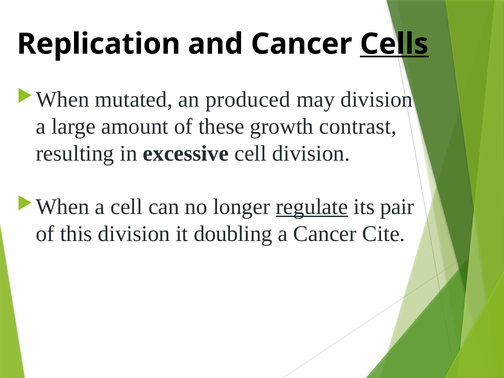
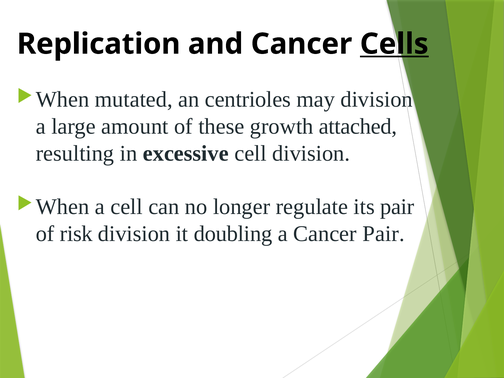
produced: produced -> centrioles (248, 100)
contrast: contrast -> attached (358, 126)
regulate underline: present -> none (312, 207)
this: this -> risk (76, 234)
Cancer Cite: Cite -> Pair (384, 234)
